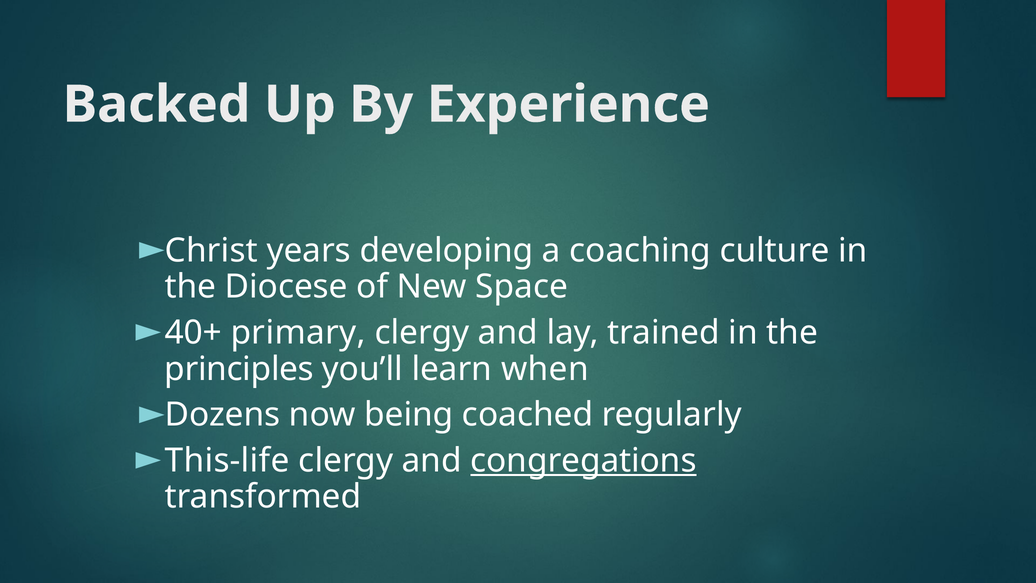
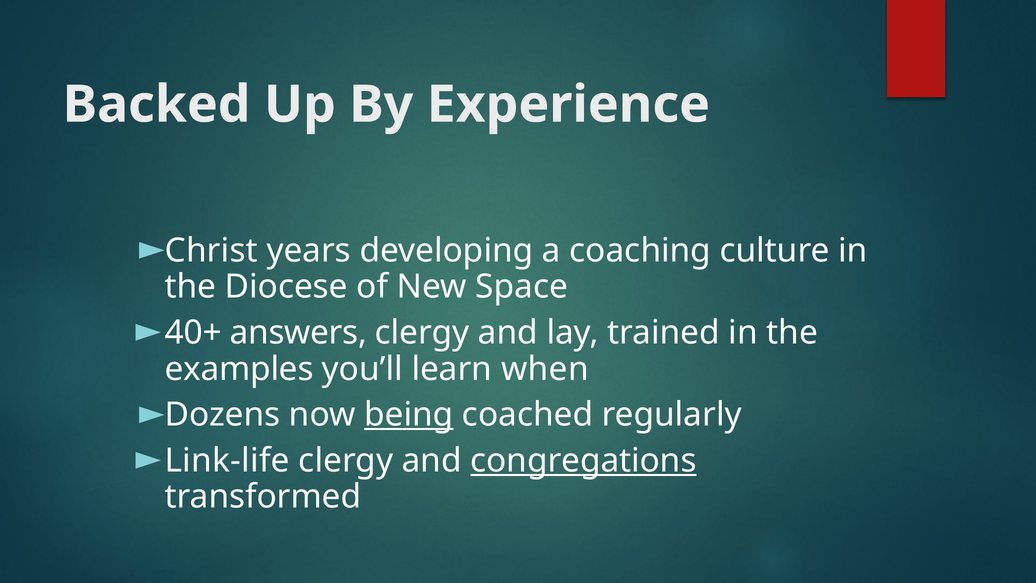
primary: primary -> answers (298, 333)
principles: principles -> examples (239, 369)
being underline: none -> present (409, 415)
This-life: This-life -> Link-life (227, 461)
